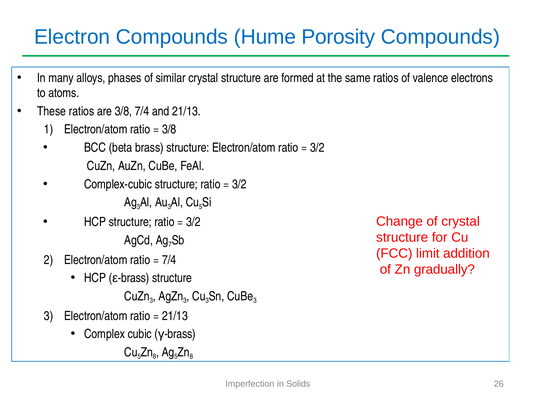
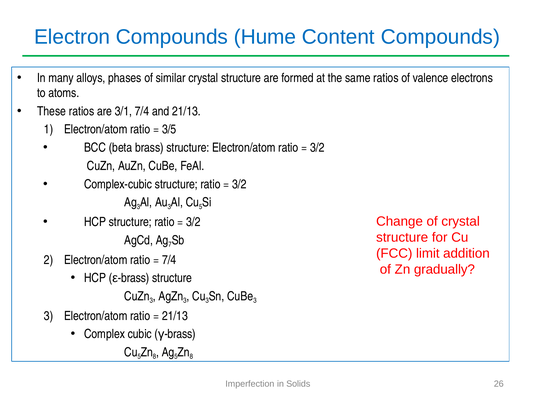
Porosity: Porosity -> Content (338, 37)
are 3/8: 3/8 -> 3/1 (123, 111)
3/8: 3/8 -> 3/5 (169, 129)
